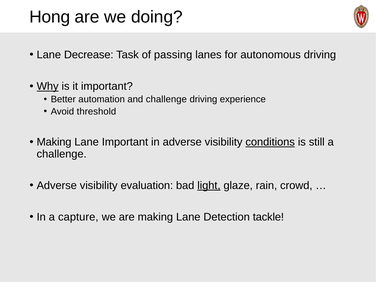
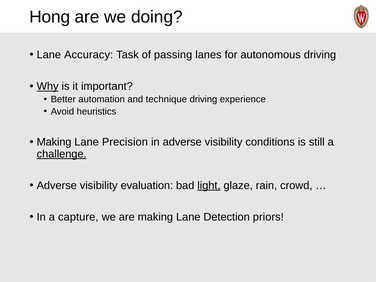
Decrease: Decrease -> Accuracy (89, 55)
and challenge: challenge -> technique (166, 99)
threshold: threshold -> heuristics (96, 111)
Lane Important: Important -> Precision (125, 142)
conditions underline: present -> none (270, 142)
challenge underline: none -> present (62, 154)
tackle: tackle -> priors (268, 217)
